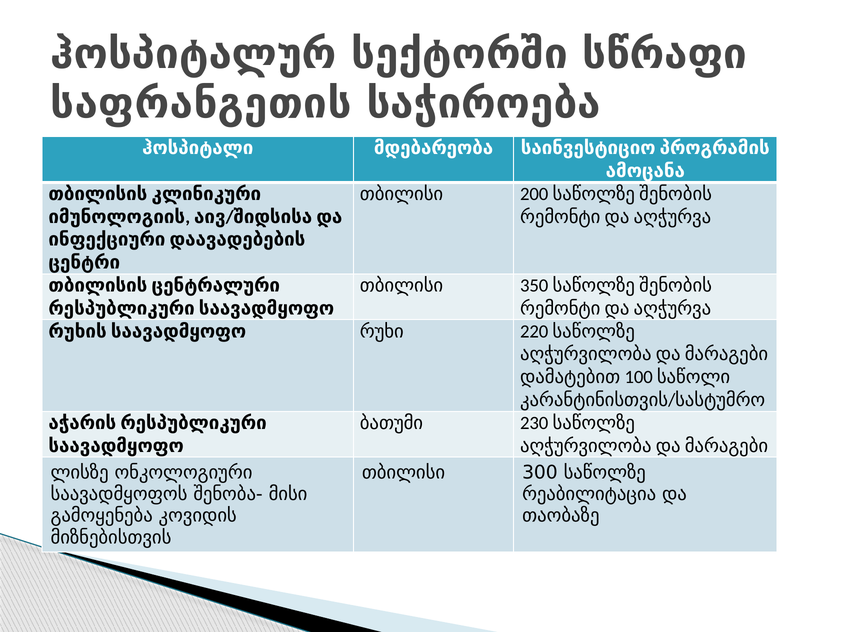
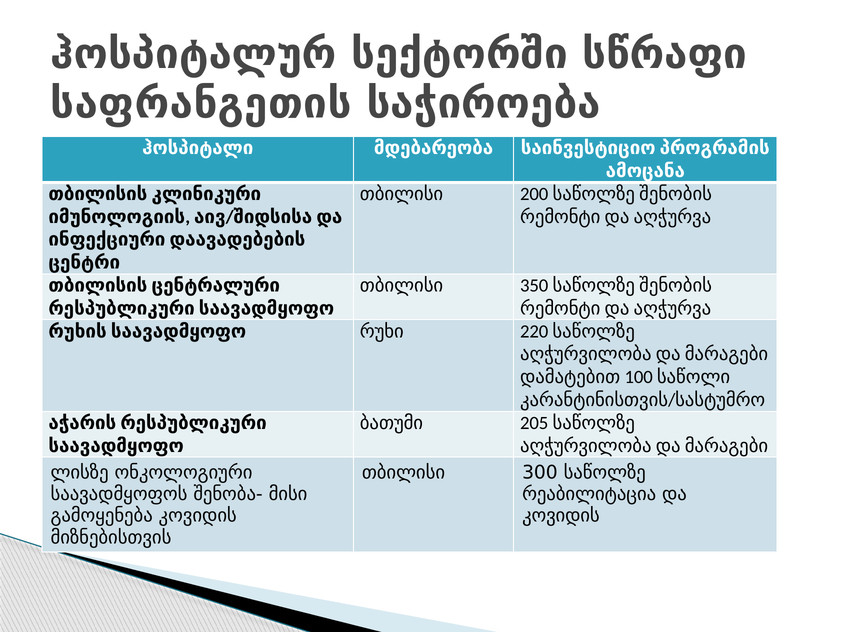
230: 230 -> 205 (534, 423)
თაობაზე: თაობაზე -> კოვიდის (561, 516)
